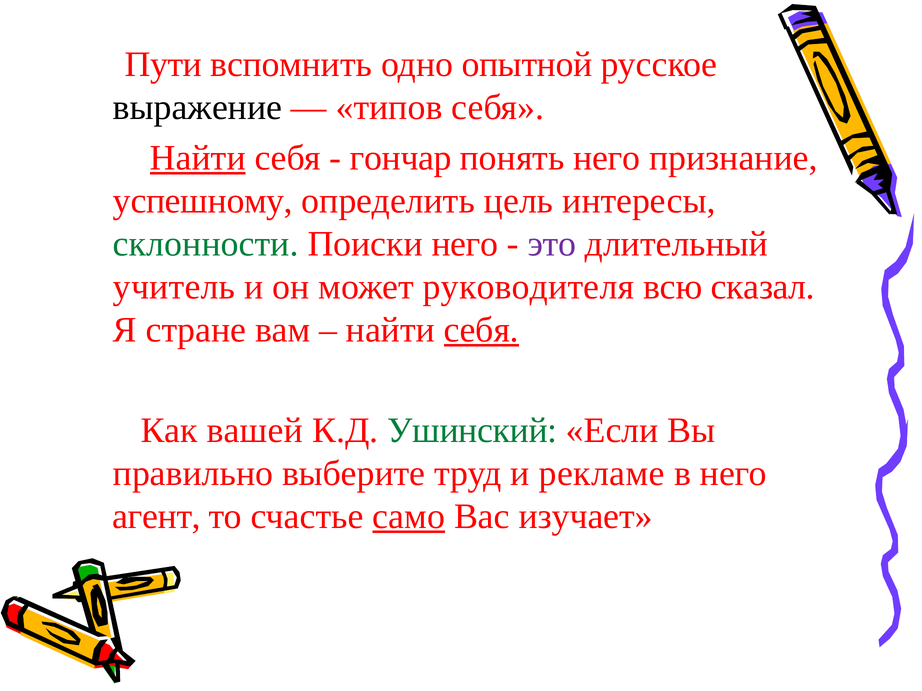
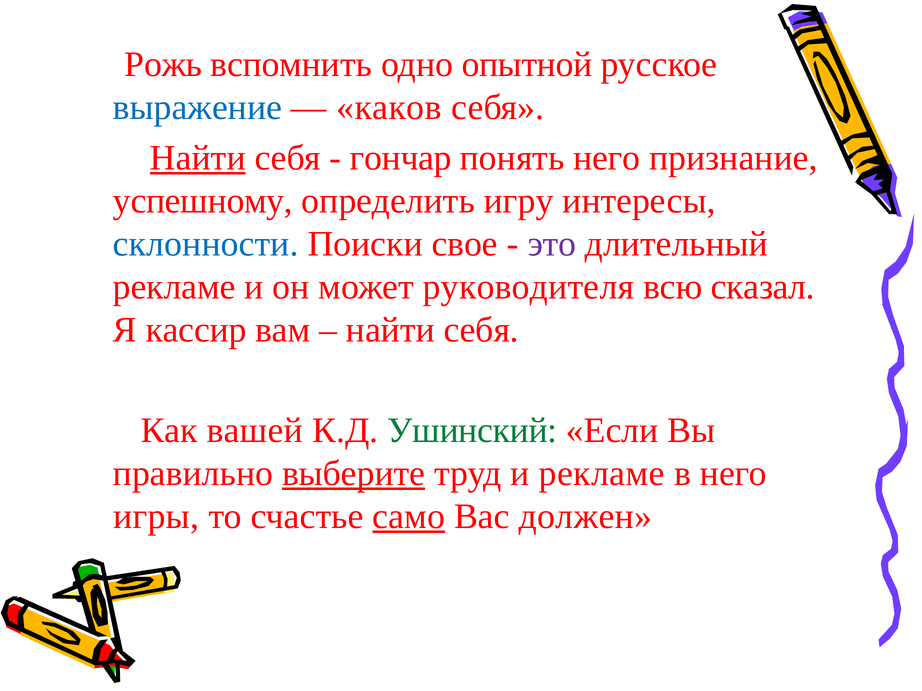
Пути: Пути -> Рожь (163, 65)
выражение colour: black -> blue (198, 108)
типов: типов -> каков (389, 108)
цель: цель -> игру (519, 201)
склонности colour: green -> blue (206, 244)
Поиски него: него -> свое (465, 244)
учитель: учитель -> рекламе (174, 287)
стране: стране -> кассир (196, 330)
себя underline: present -> none (481, 330)
выберите underline: none -> present (354, 474)
агент: агент -> игры (156, 517)
изучает: изучает -> должен (585, 517)
